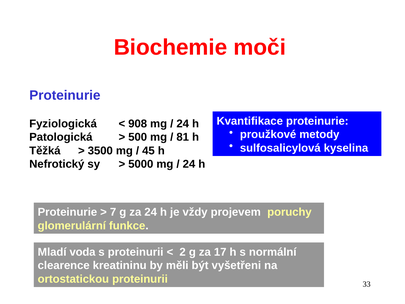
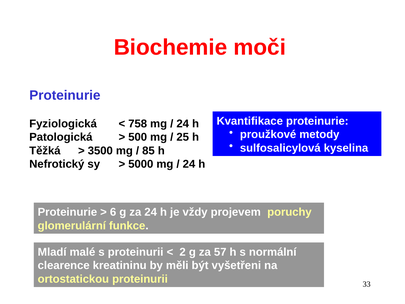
908: 908 -> 758 (138, 124)
81: 81 -> 25 (183, 137)
45: 45 -> 85 (148, 151)
7: 7 -> 6 (113, 212)
voda: voda -> malé (82, 252)
17: 17 -> 57 (220, 252)
